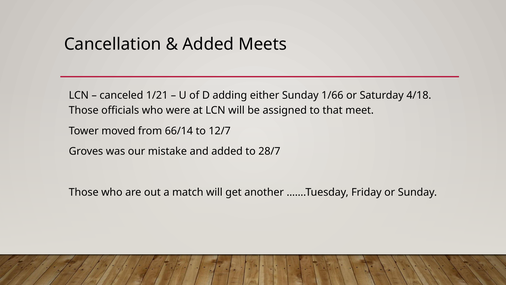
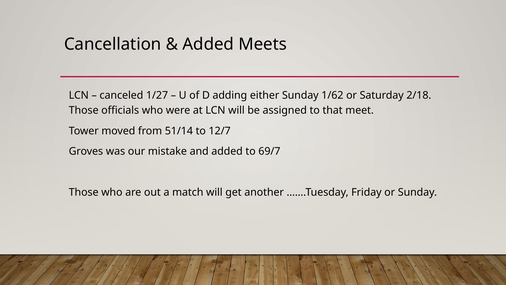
1/21: 1/21 -> 1/27 (157, 95)
1/66: 1/66 -> 1/62 (332, 95)
4/18: 4/18 -> 2/18 (419, 95)
66/14: 66/14 -> 51/14 (179, 131)
28/7: 28/7 -> 69/7 (269, 151)
